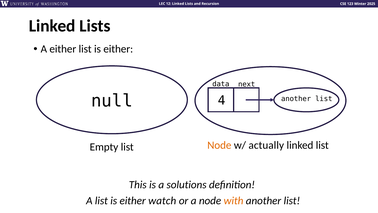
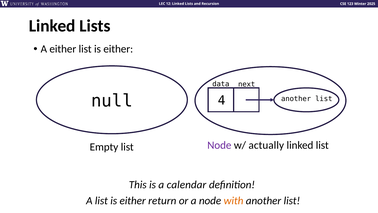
Node colour: orange -> purple (219, 145)
solutions: solutions -> calendar (187, 185)
watch: watch -> return (162, 200)
